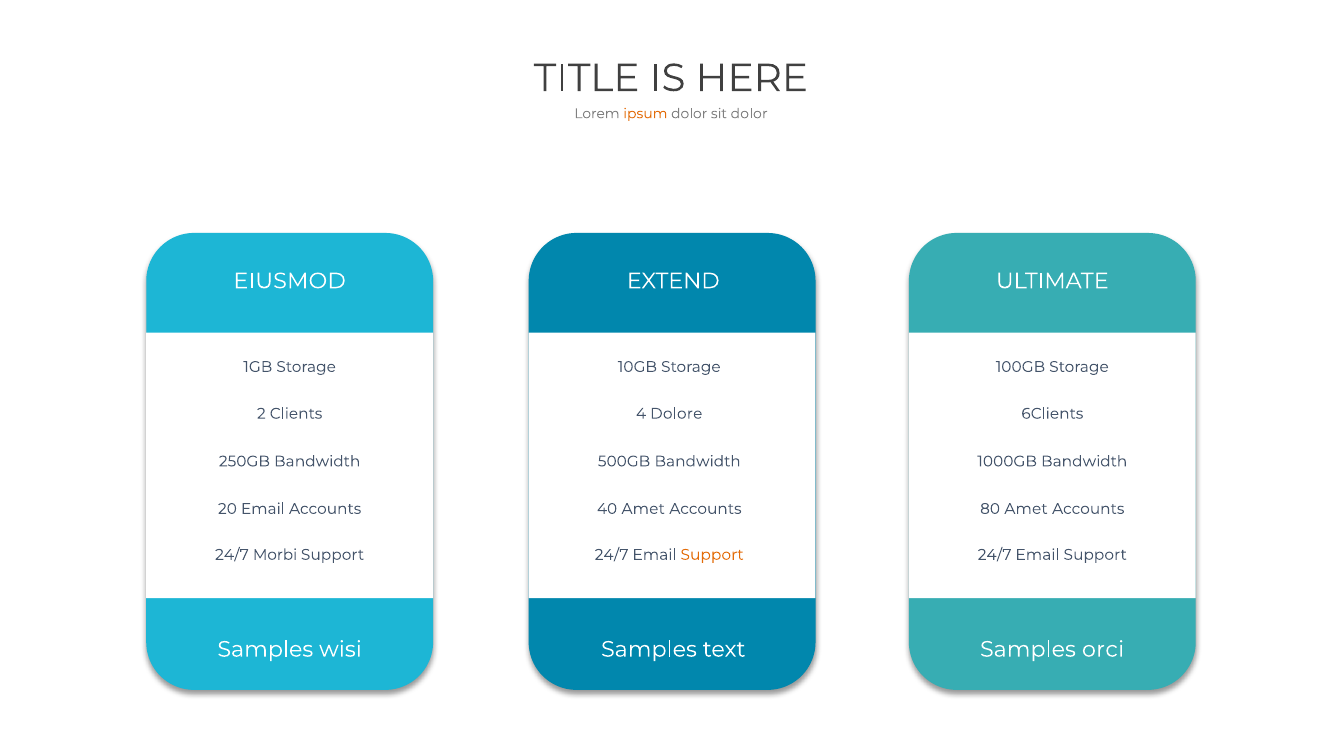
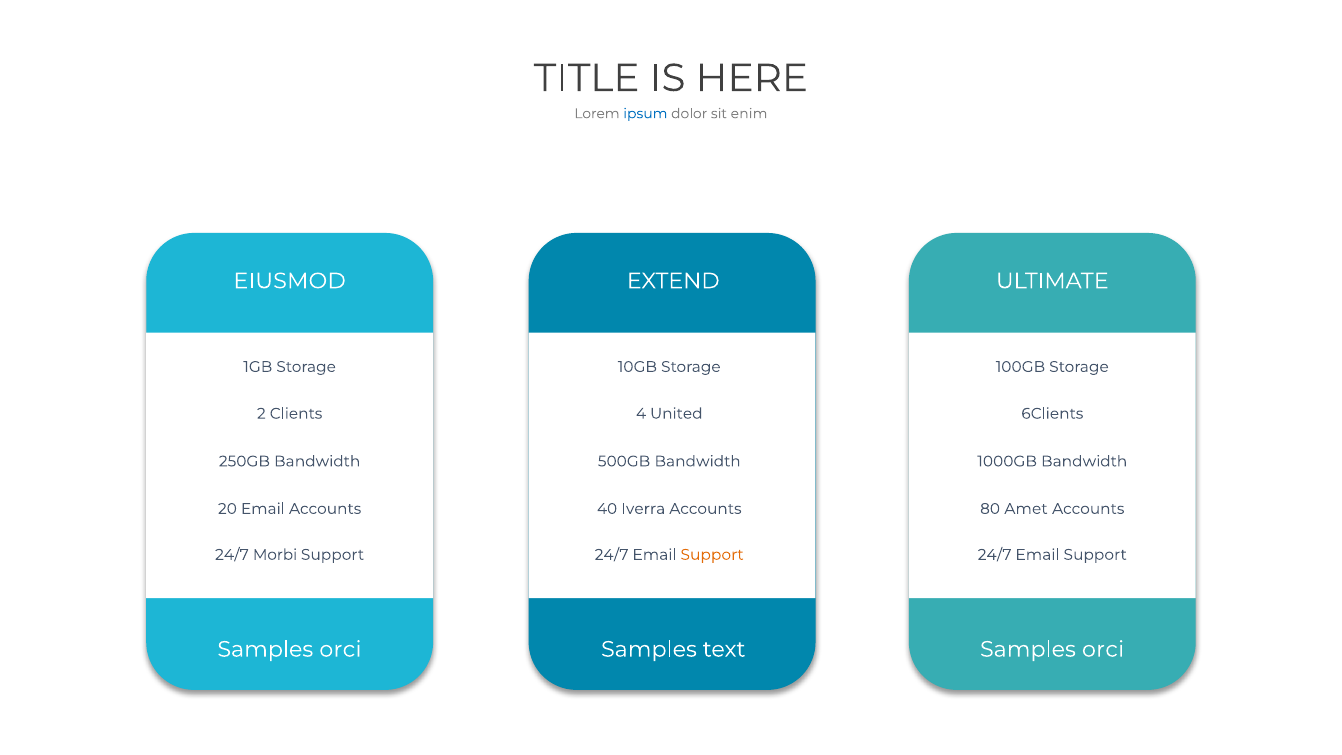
ipsum colour: orange -> blue (645, 114)
sit dolor: dolor -> enim (749, 114)
Dolore: Dolore -> United (676, 414)
40 Amet: Amet -> Iverra (643, 509)
wisi: wisi -> orci (340, 649)
